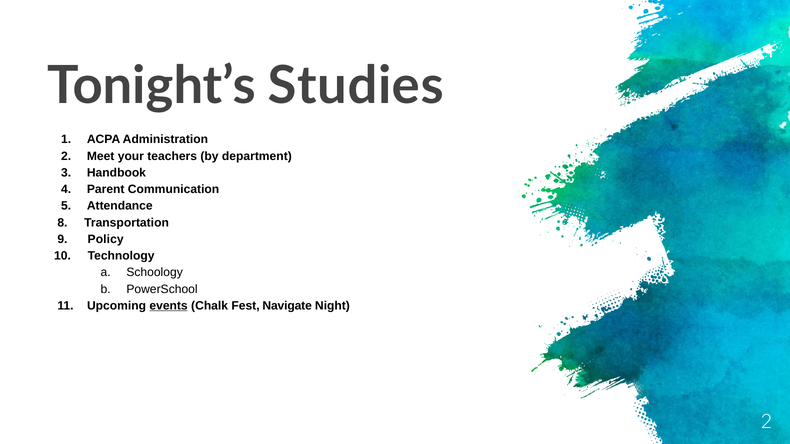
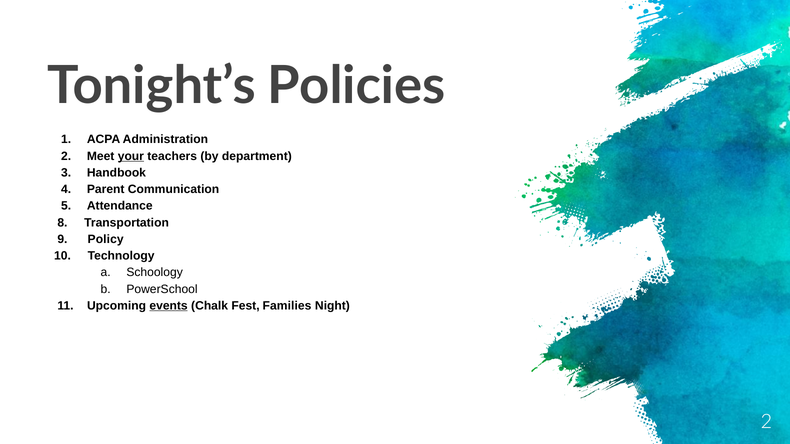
Studies: Studies -> Policies (356, 86)
your underline: none -> present (131, 156)
Navigate: Navigate -> Families (287, 306)
